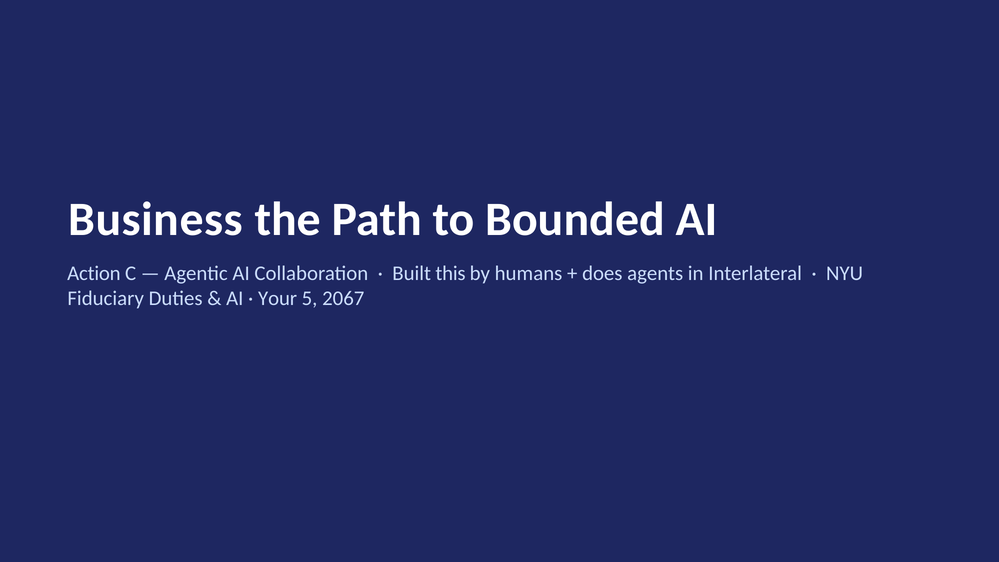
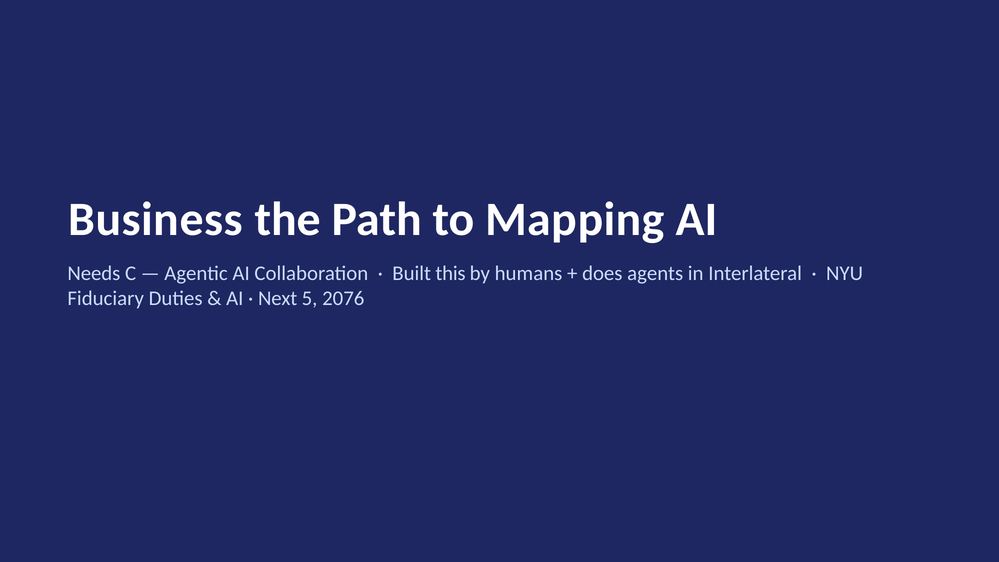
Bounded: Bounded -> Mapping (575, 219)
Action: Action -> Needs (94, 273)
Your: Your -> Next (278, 298)
2067: 2067 -> 2076 (343, 298)
